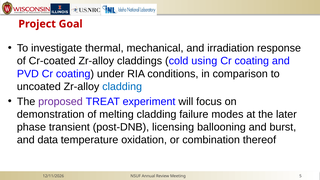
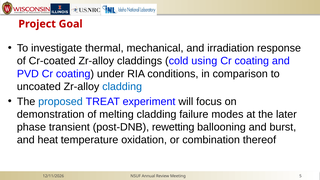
proposed colour: purple -> blue (60, 102)
licensing: licensing -> rewetting (173, 127)
data: data -> heat (48, 140)
